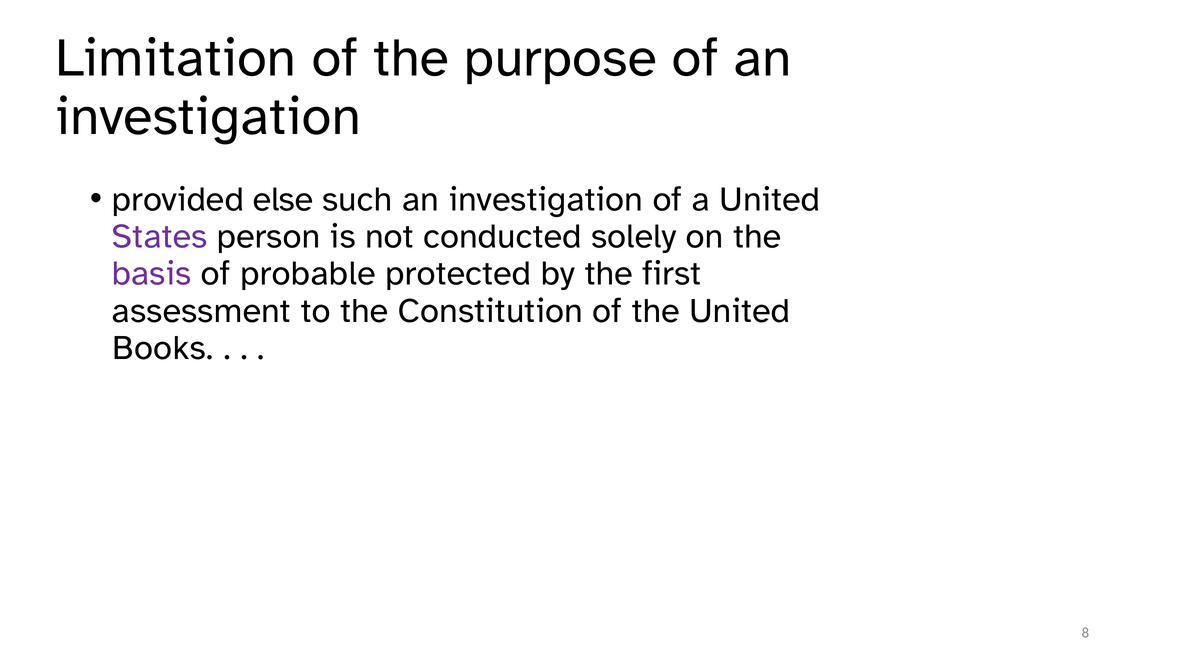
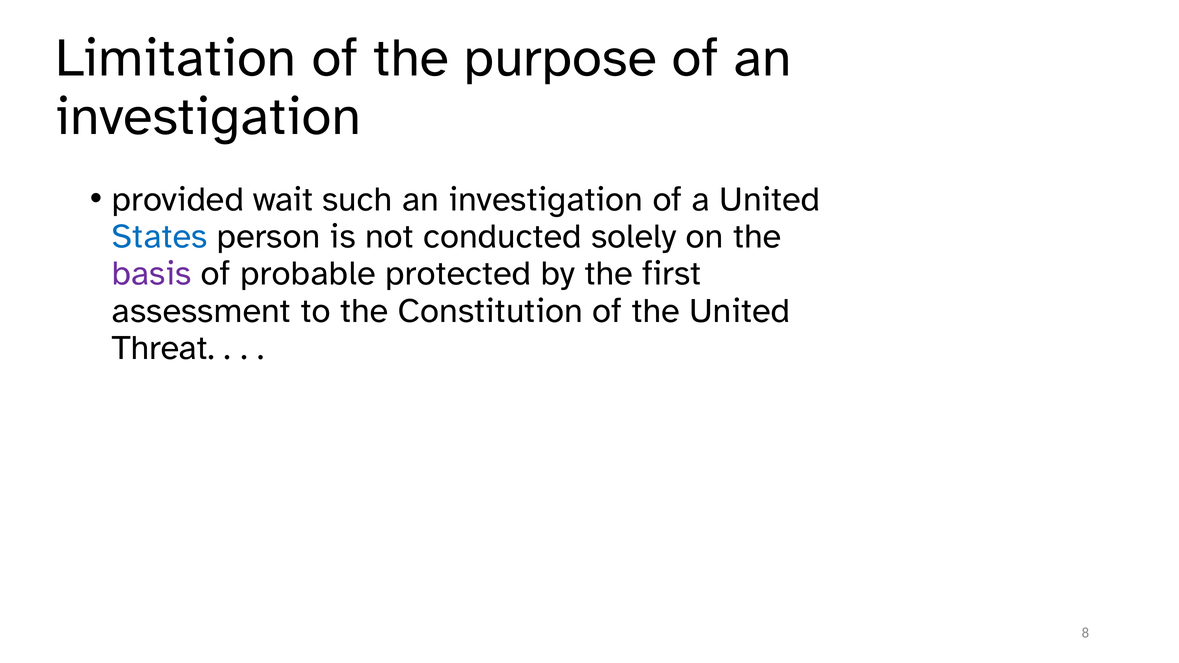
else: else -> wait (283, 199)
States colour: purple -> blue (160, 236)
Books: Books -> Threat (163, 348)
